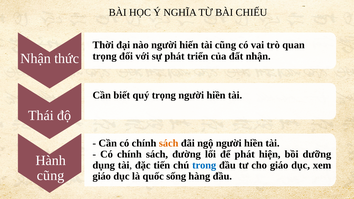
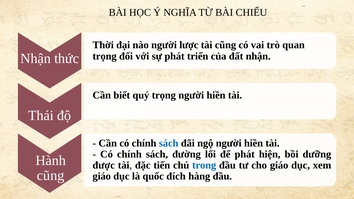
hiến: hiến -> lược (189, 45)
sách colour: orange -> blue (169, 143)
dụng: dụng -> được (104, 165)
sống: sống -> đích (176, 176)
